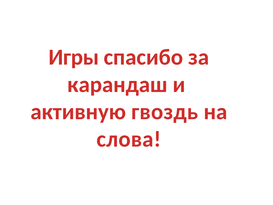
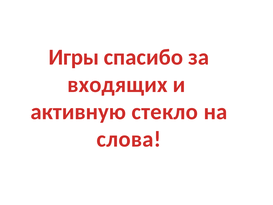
карандаш: карандаш -> входящих (117, 84)
гвоздь: гвоздь -> стекло (165, 112)
